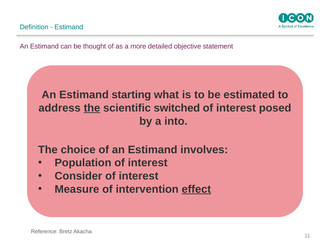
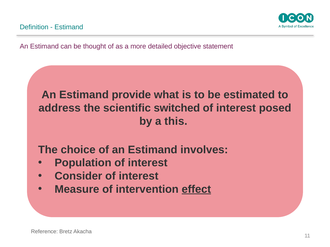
starting: starting -> provide (131, 95)
the underline: present -> none (92, 108)
into: into -> this (176, 121)
